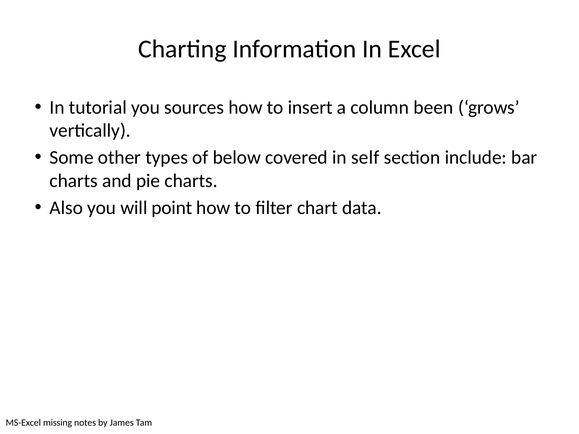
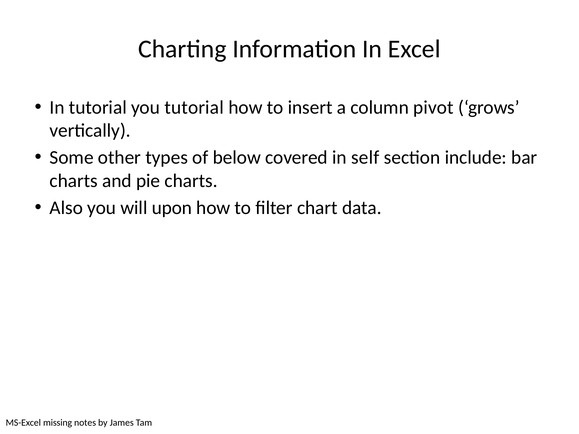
you sources: sources -> tutorial (194, 108)
been: been -> pivot (433, 108)
point: point -> upon (172, 208)
